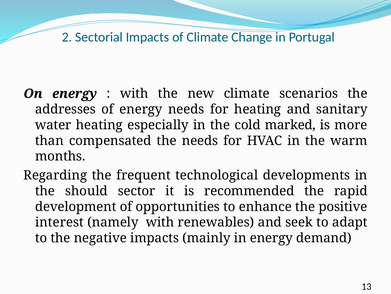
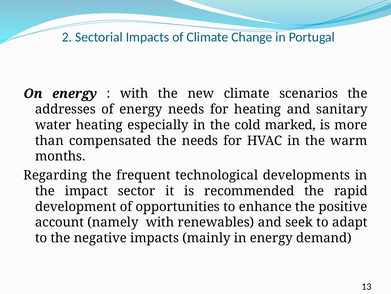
should: should -> impact (86, 191)
interest: interest -> account (59, 222)
